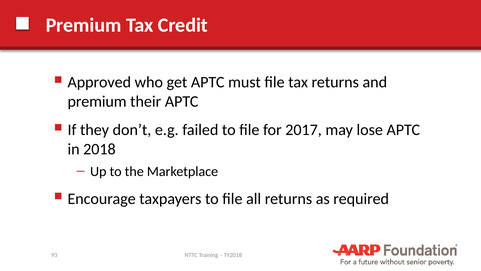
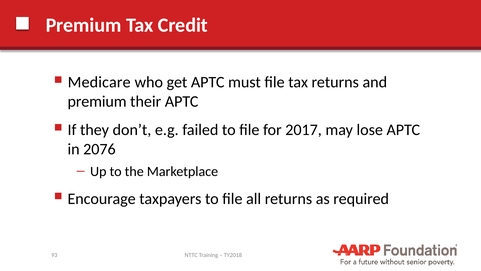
Approved: Approved -> Medicare (99, 82)
2018: 2018 -> 2076 (99, 149)
